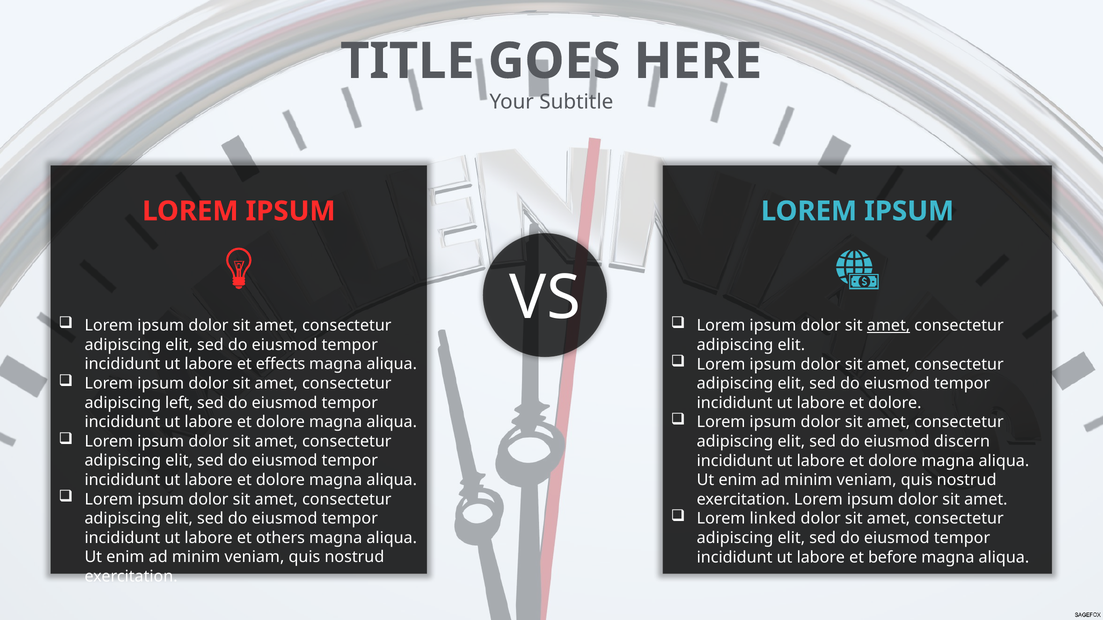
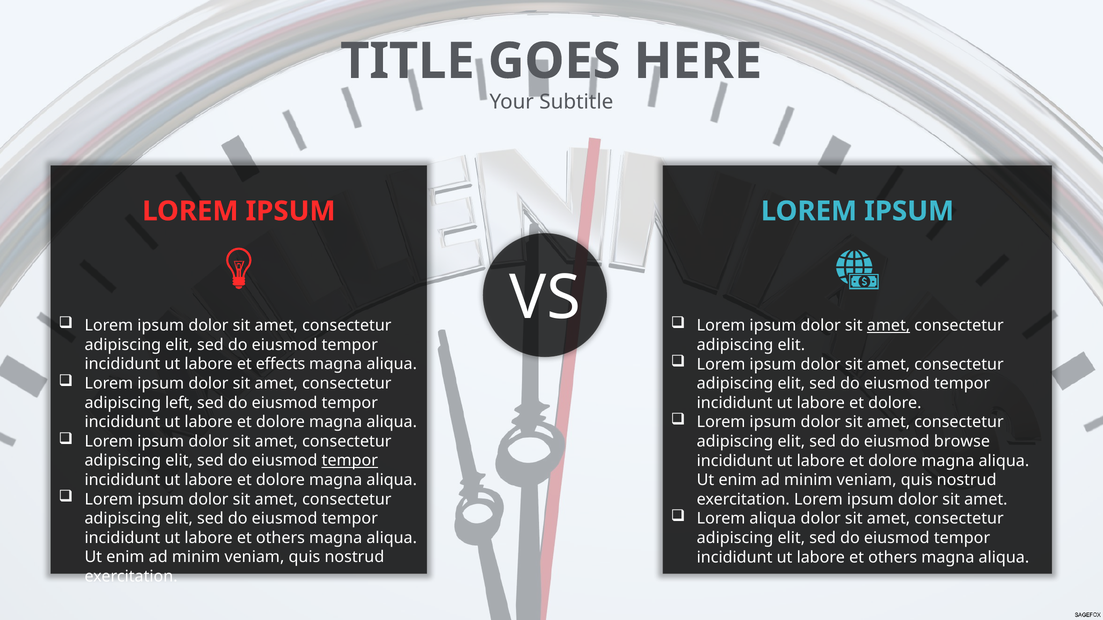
discern: discern -> browse (962, 442)
tempor underline: none -> present (350, 461)
Lorem linked: linked -> aliqua (773, 519)
before: before -> others (893, 558)
